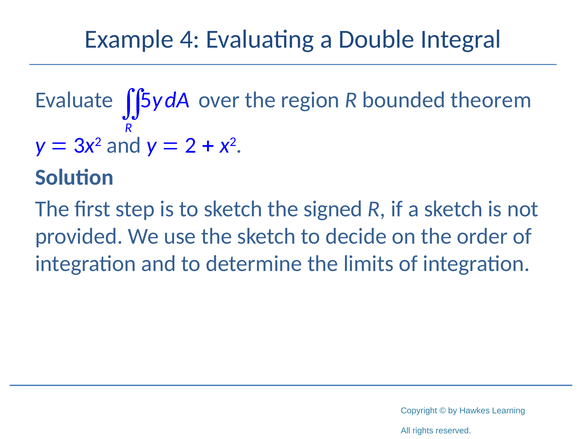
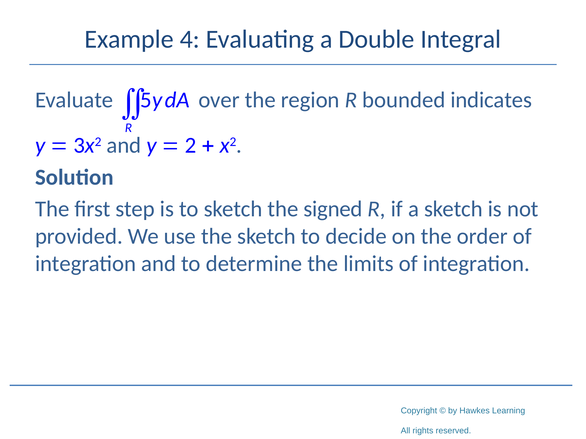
theorem: theorem -> indicates (491, 100)
